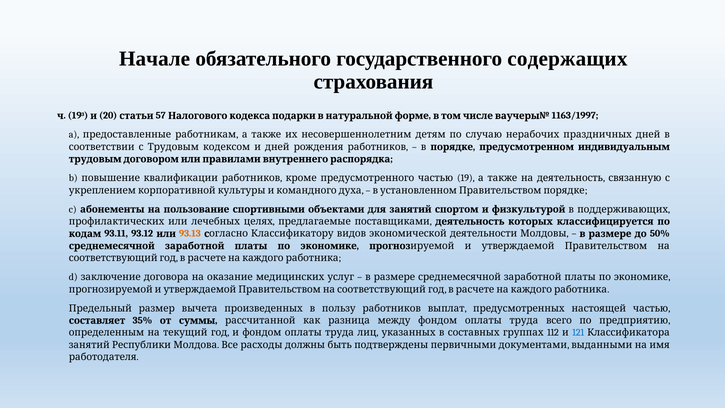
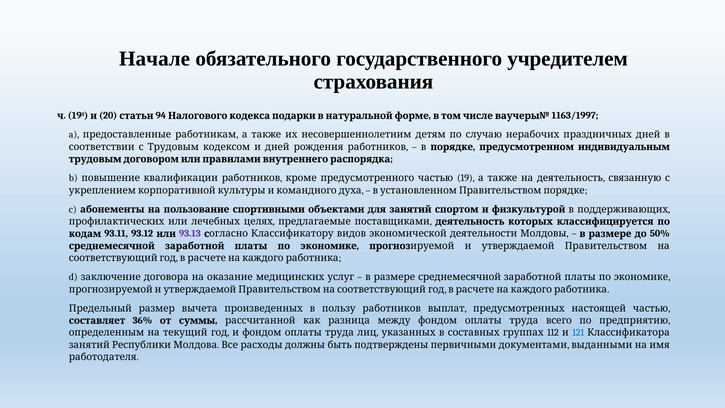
содержащих: содержащих -> учредителем (568, 59)
57: 57 -> 94 (161, 116)
93.13 colour: orange -> purple (190, 234)
35%: 35% -> 36% (142, 320)
